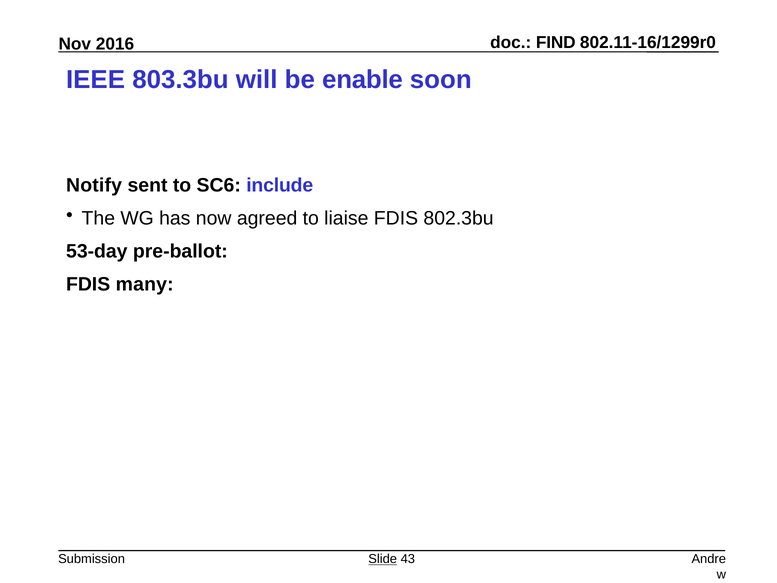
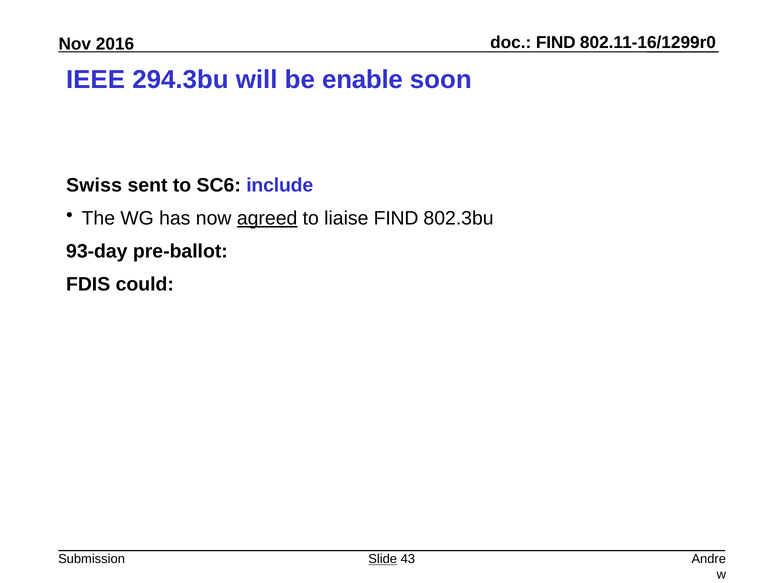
803.3bu: 803.3bu -> 294.3bu (180, 80)
Notify: Notify -> Swiss (94, 185)
agreed underline: none -> present (267, 218)
liaise FDIS: FDIS -> FIND (396, 218)
53-day: 53-day -> 93-day (97, 251)
many: many -> could (145, 284)
